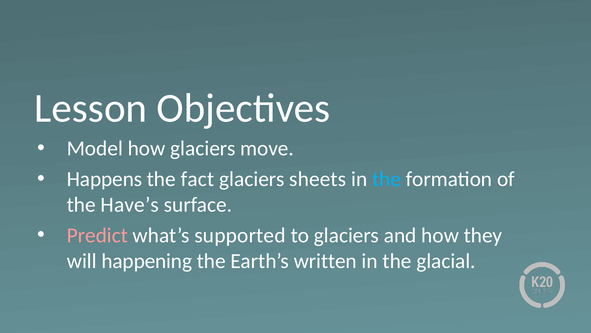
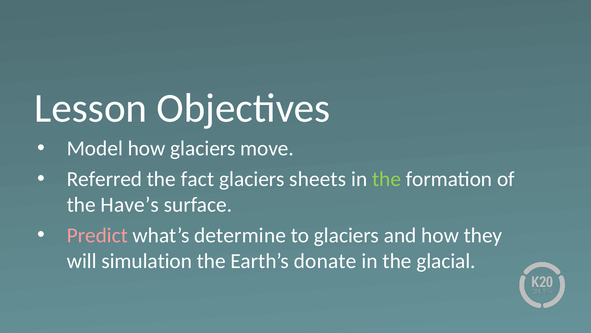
Happens: Happens -> Referred (104, 179)
the colour: light blue -> light green (387, 179)
supported: supported -> determine (240, 235)
happening: happening -> simulation (147, 261)
written: written -> donate (325, 261)
